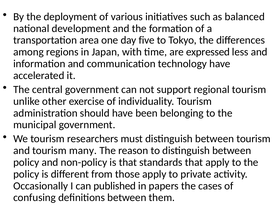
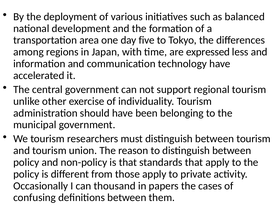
many: many -> union (83, 151)
published: published -> thousand (115, 186)
